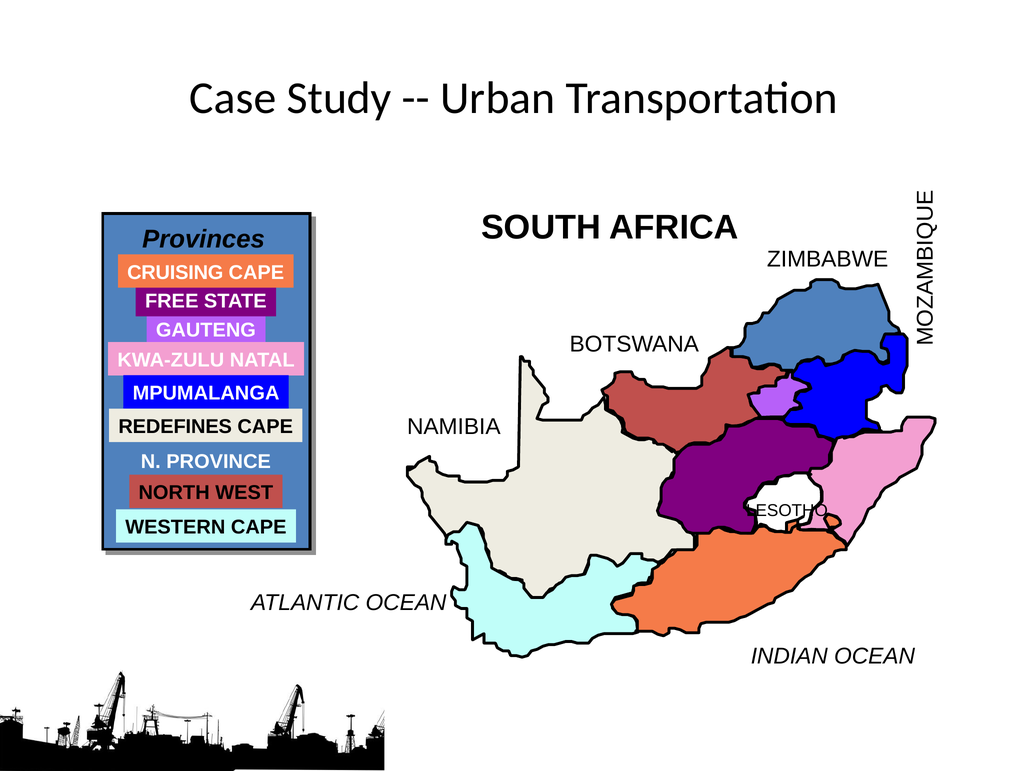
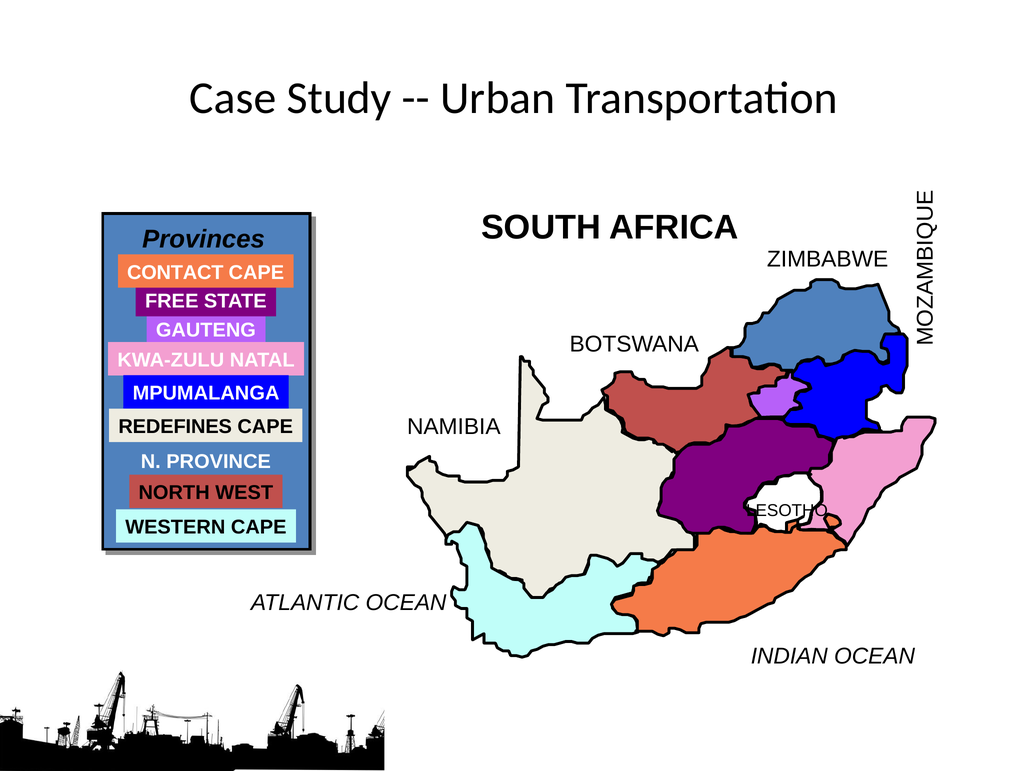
CRUISING: CRUISING -> CONTACT (175, 272)
